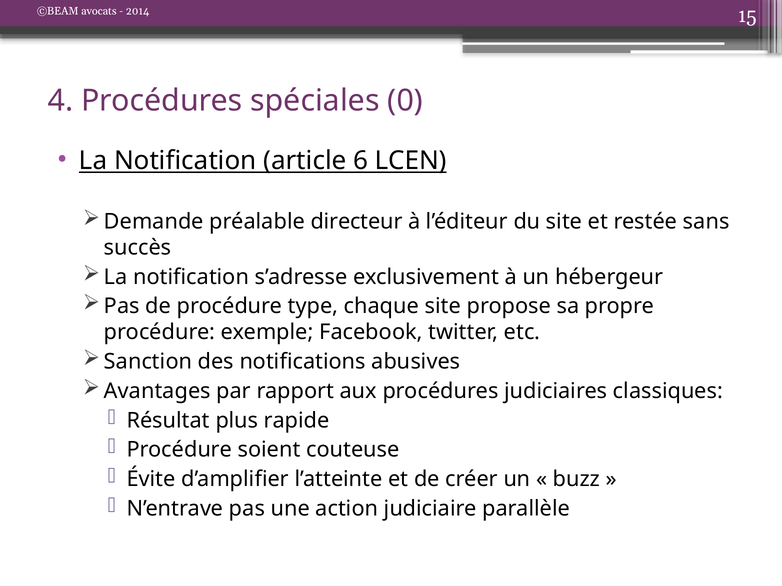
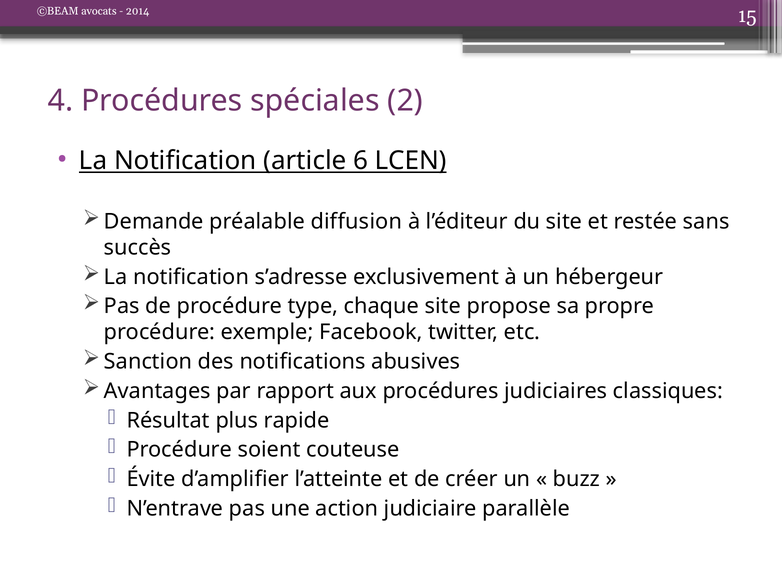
0: 0 -> 2 (405, 101)
directeur: directeur -> diffusion (356, 222)
